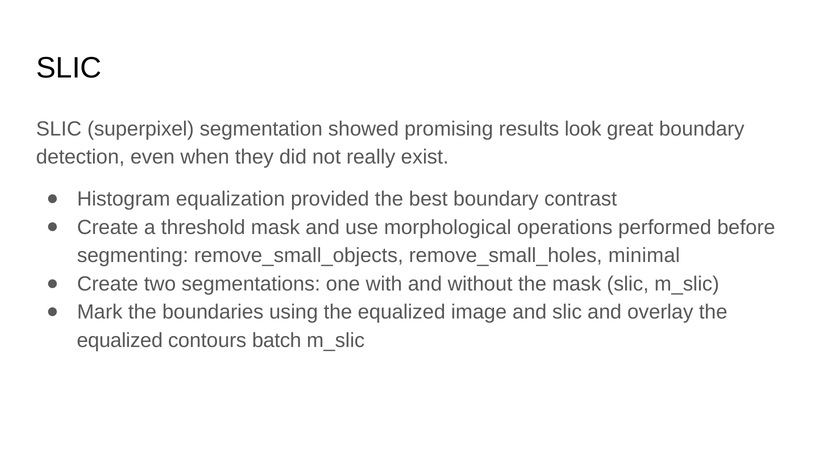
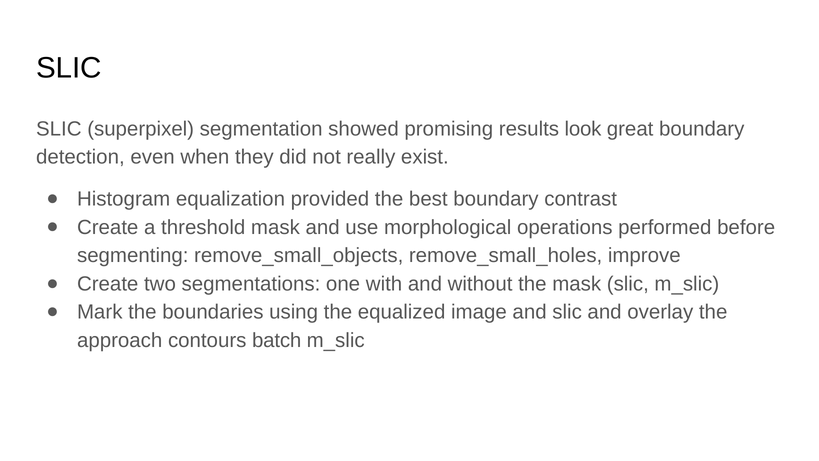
minimal: minimal -> improve (644, 255)
equalized: equalized -> approach (120, 340)
